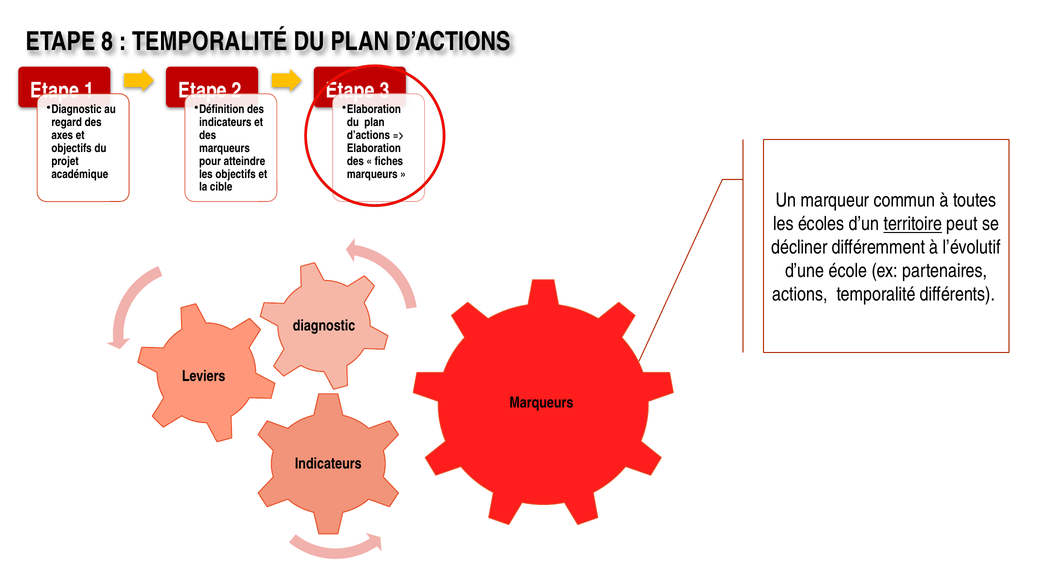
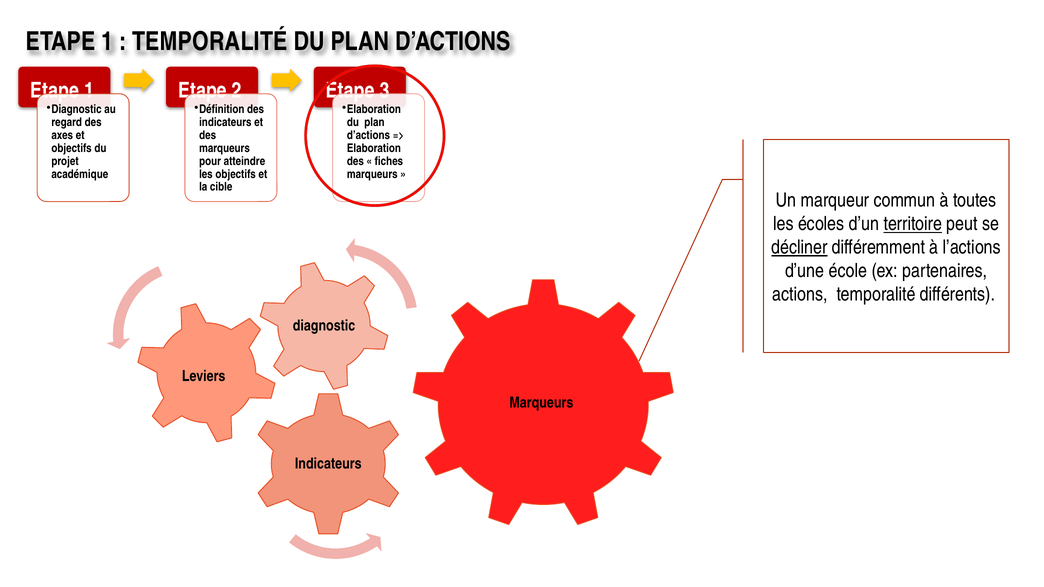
8: 8 -> 1 (107, 42)
décliner underline: none -> present (799, 248)
l’évolutif: l’évolutif -> l’actions (972, 248)
